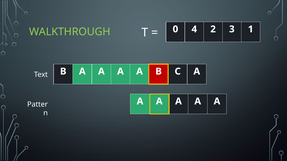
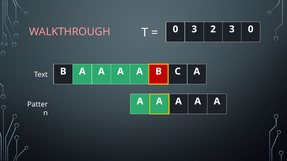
0 4: 4 -> 3 (194, 29)
3 1: 1 -> 0 (251, 29)
WALKTHROUGH colour: light green -> pink (70, 32)
